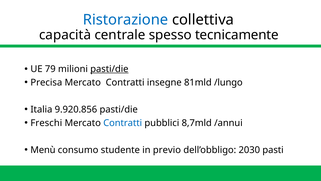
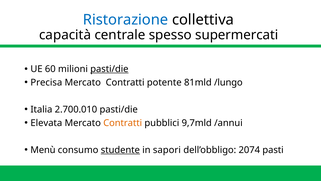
tecnicamente: tecnicamente -> supermercati (237, 35)
79: 79 -> 60 (50, 69)
insegne: insegne -> potente (164, 82)
9.920.856: 9.920.856 -> 2.700.010 (76, 109)
Freschi: Freschi -> Elevata (46, 123)
Contratti colour: blue -> orange (123, 123)
8,7mld: 8,7mld -> 9,7mld (197, 123)
studente underline: none -> present (120, 150)
previo: previo -> sapori (167, 150)
2030: 2030 -> 2074 (249, 150)
